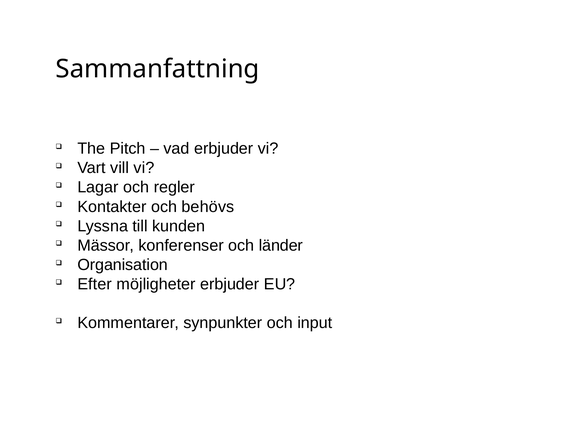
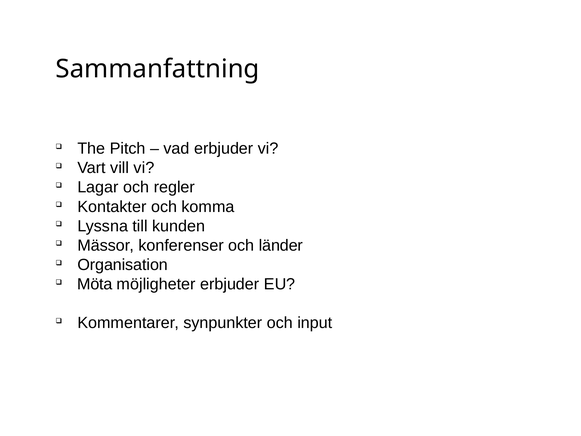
behövs: behövs -> komma (208, 207)
Efter: Efter -> Möta (95, 284)
